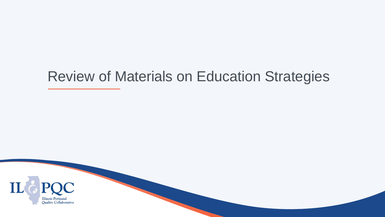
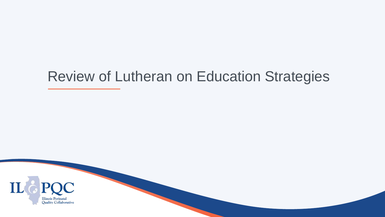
Materials: Materials -> Lutheran (144, 76)
